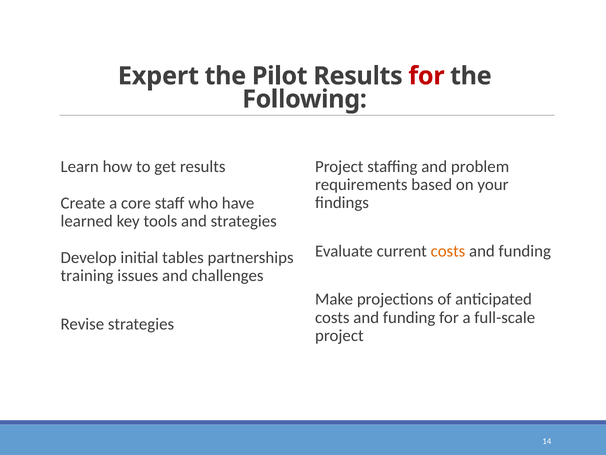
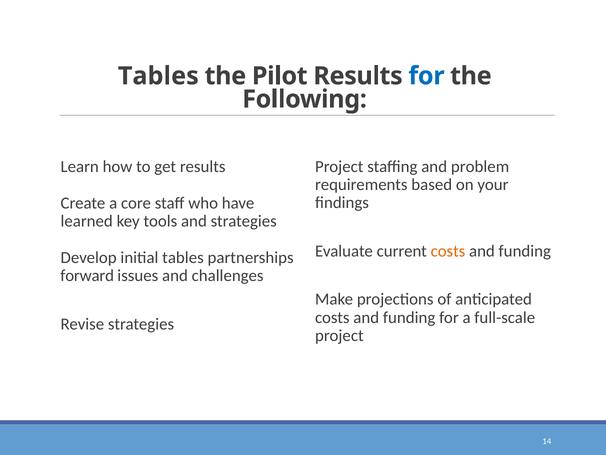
Expert: Expert -> Tables (158, 76)
for colour: red -> blue (426, 76)
training: training -> forward (87, 276)
